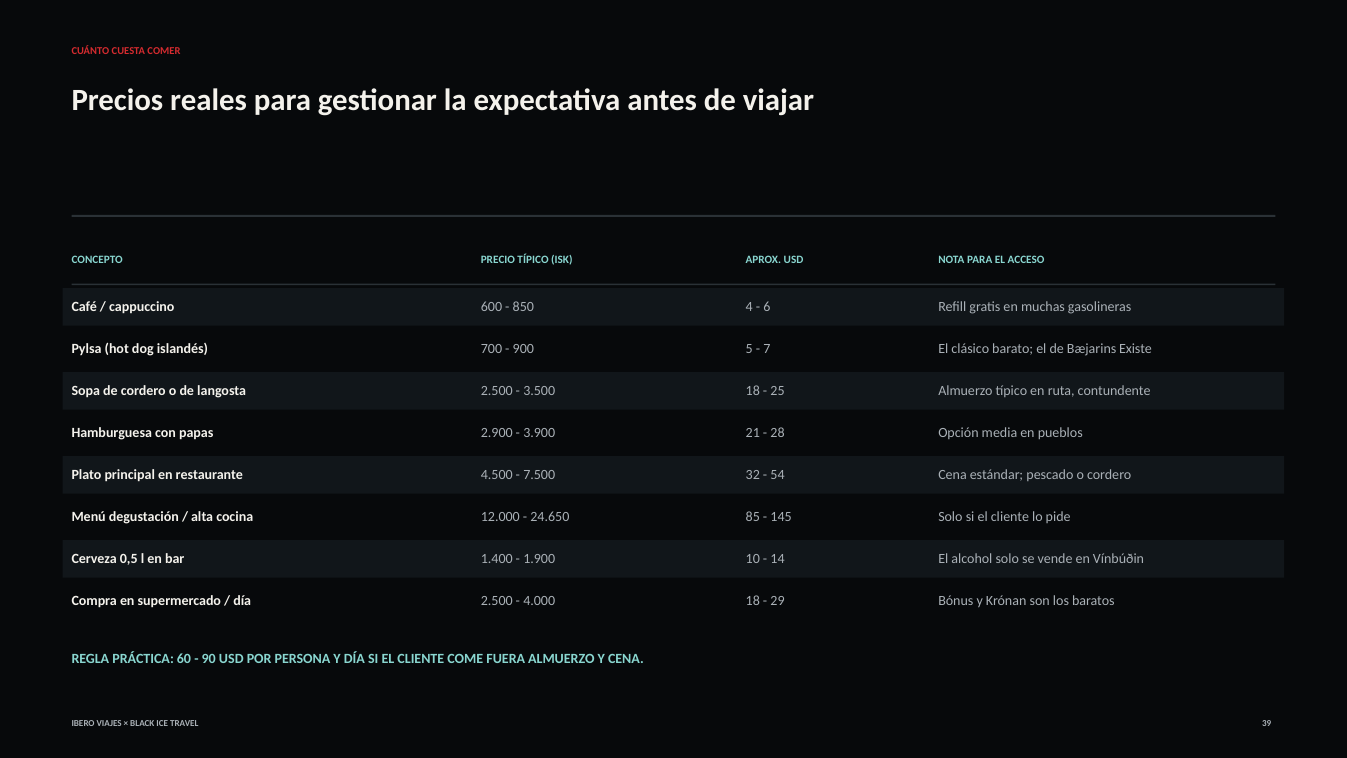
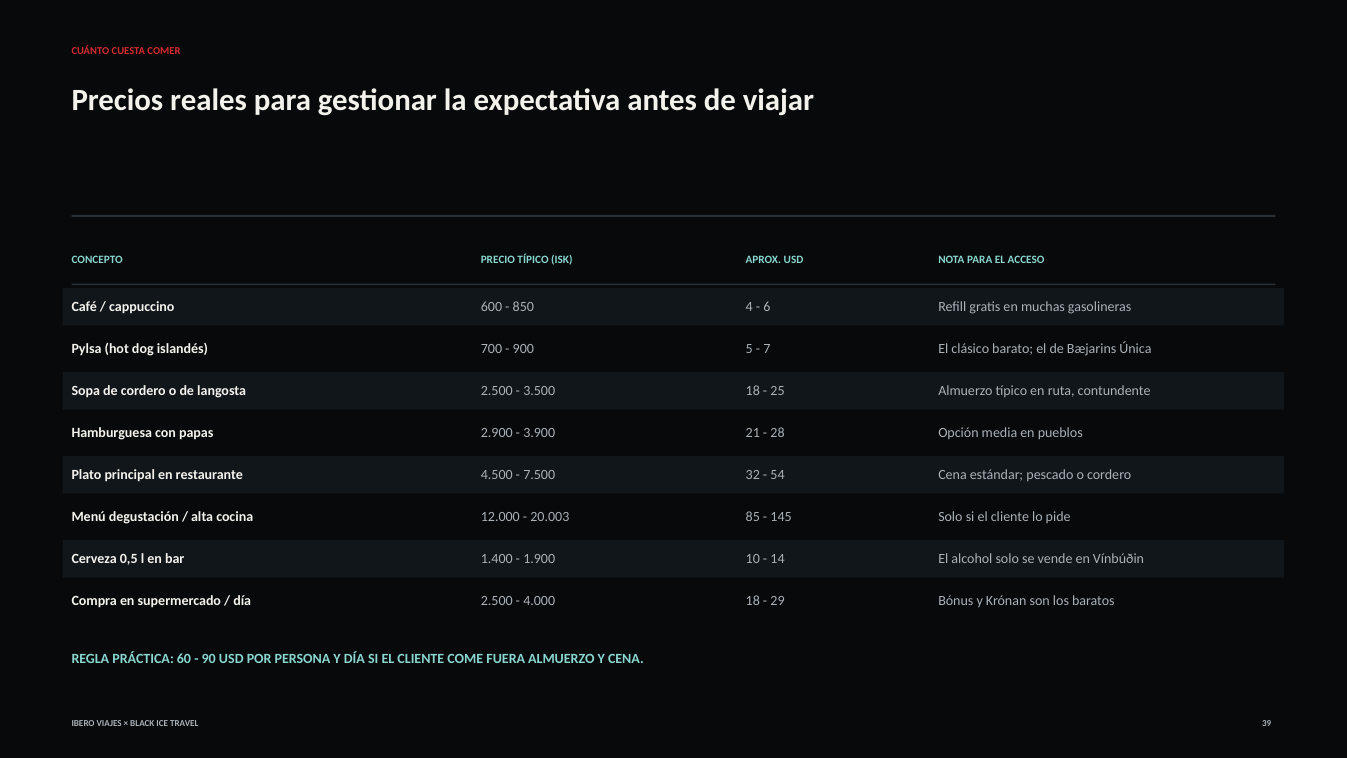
Existe: Existe -> Única (1135, 349)
24.650: 24.650 -> 20.003 (550, 516)
